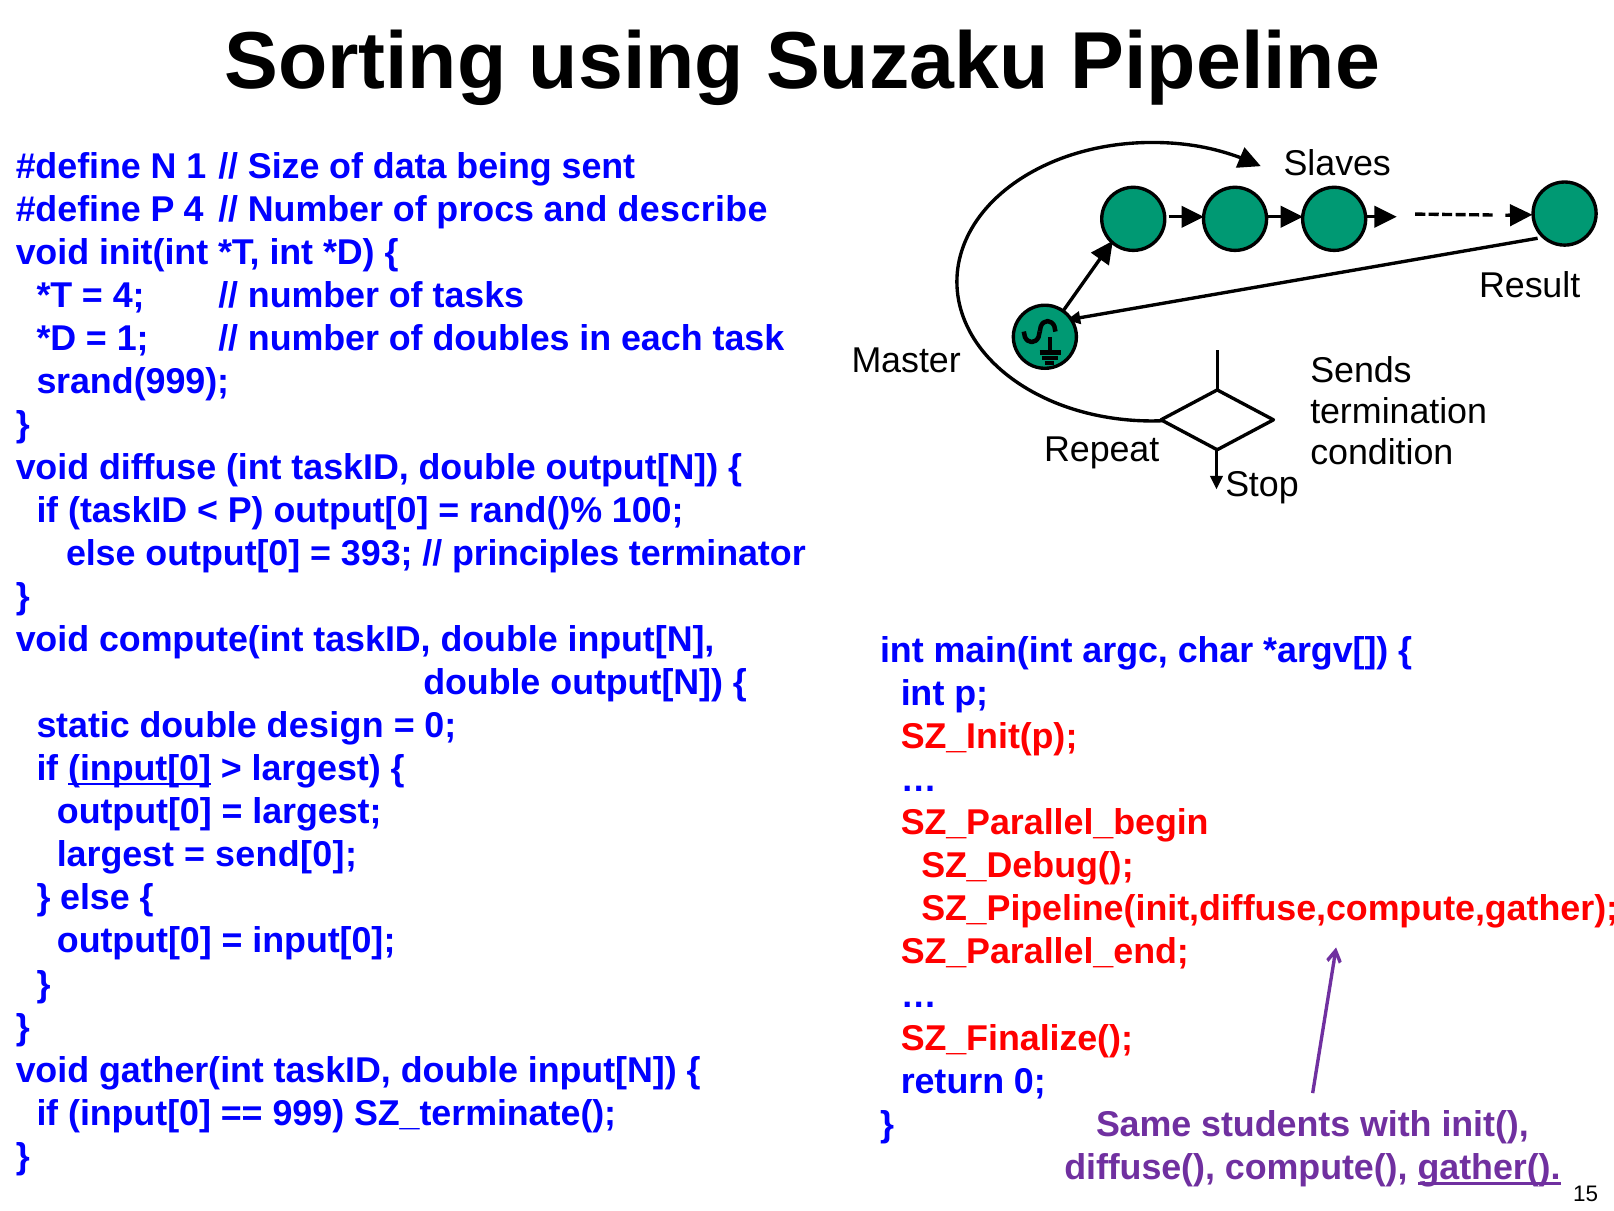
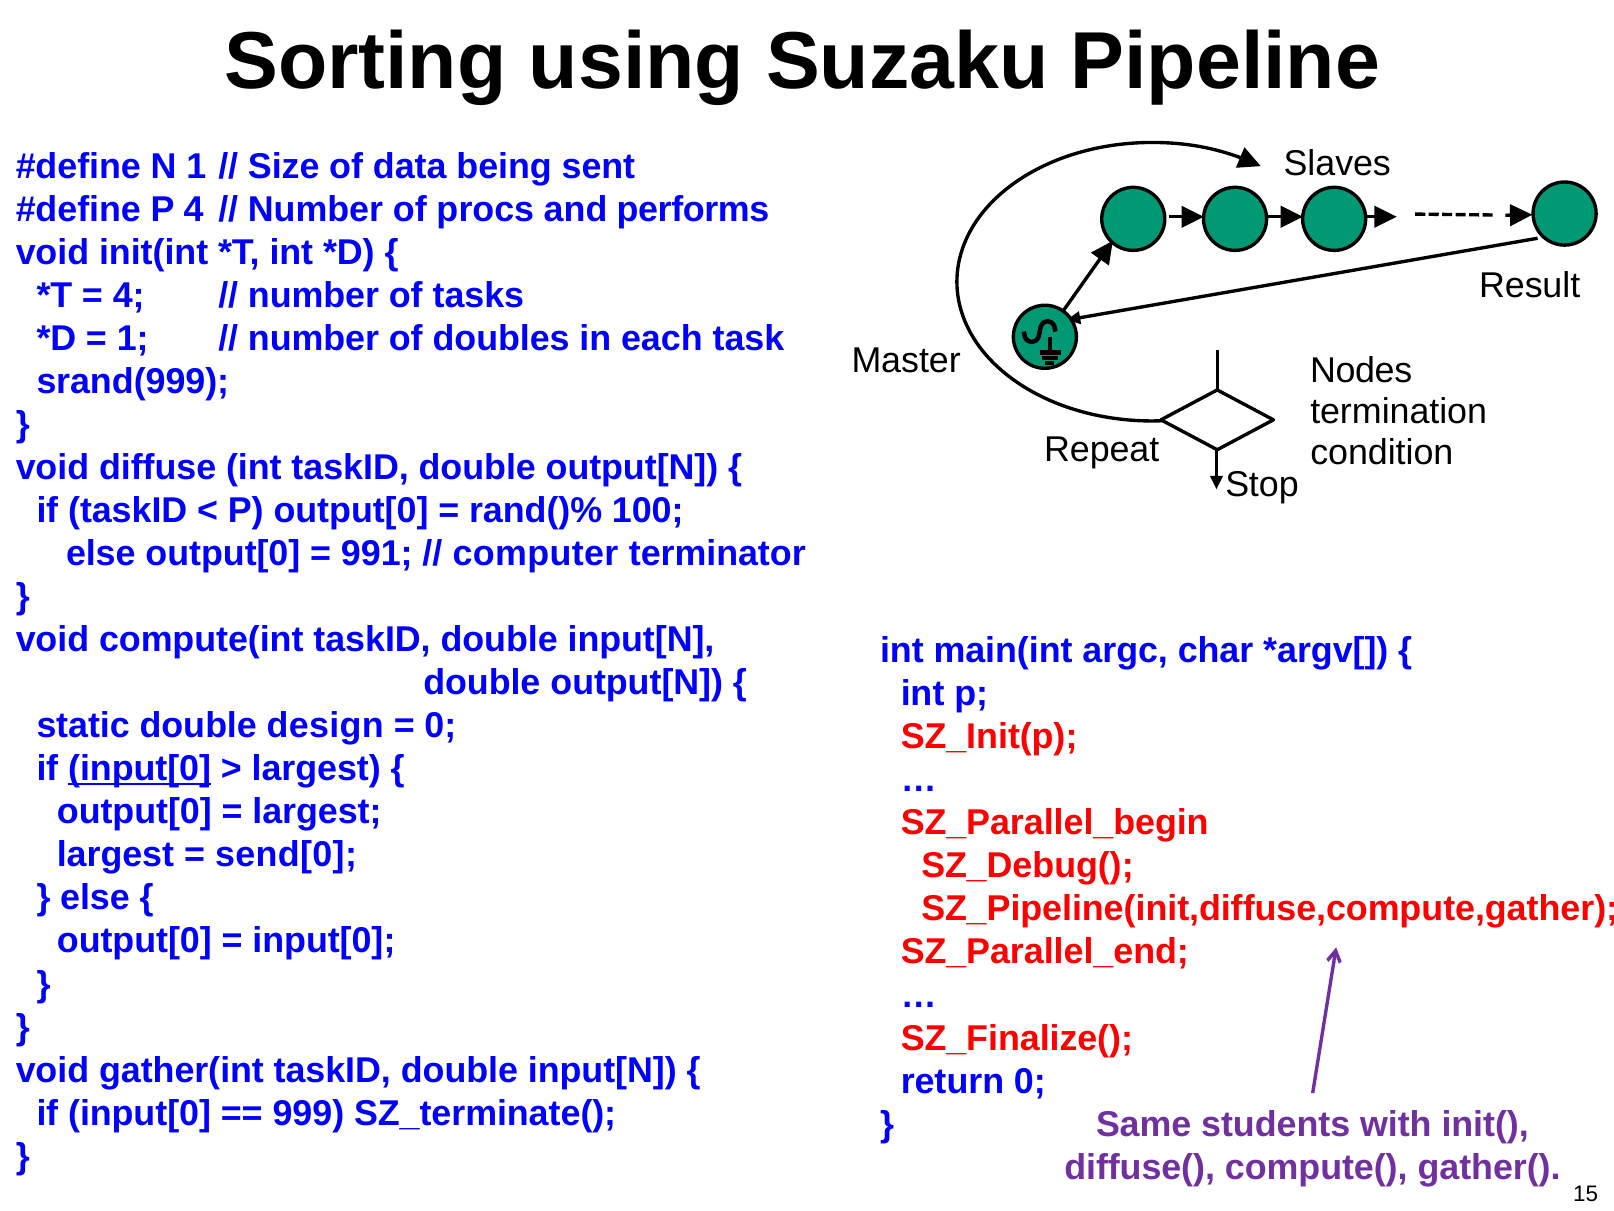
describe: describe -> performs (693, 209)
Sends: Sends -> Nodes (1361, 371)
393: 393 -> 991 (377, 554)
principles: principles -> computer (535, 554)
gather( underline: present -> none (1489, 1168)
